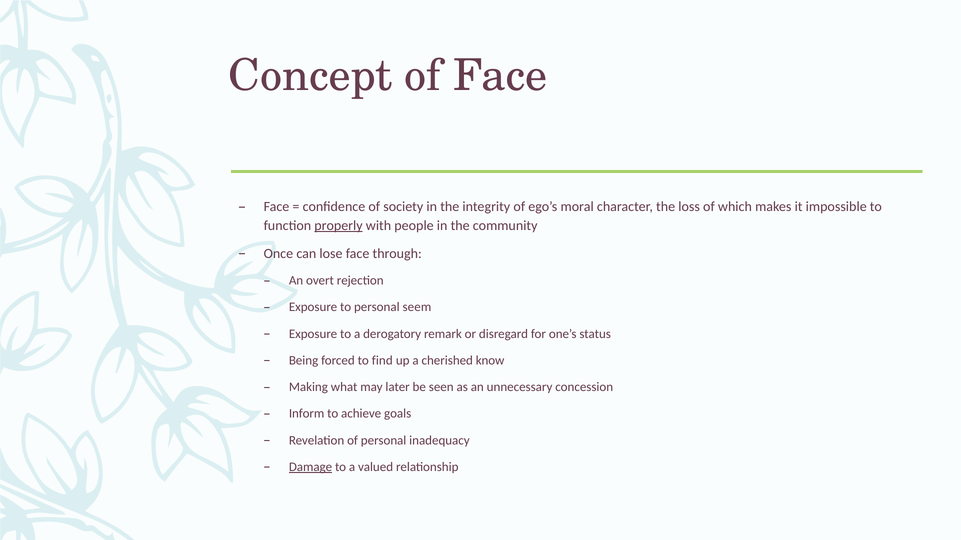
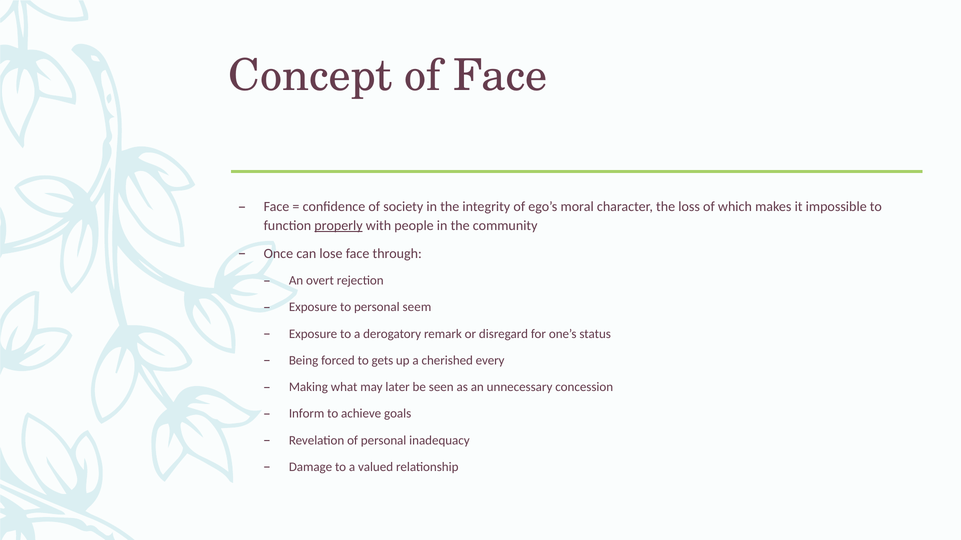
find: find -> gets (382, 361)
know: know -> every (490, 361)
Damage underline: present -> none (311, 467)
